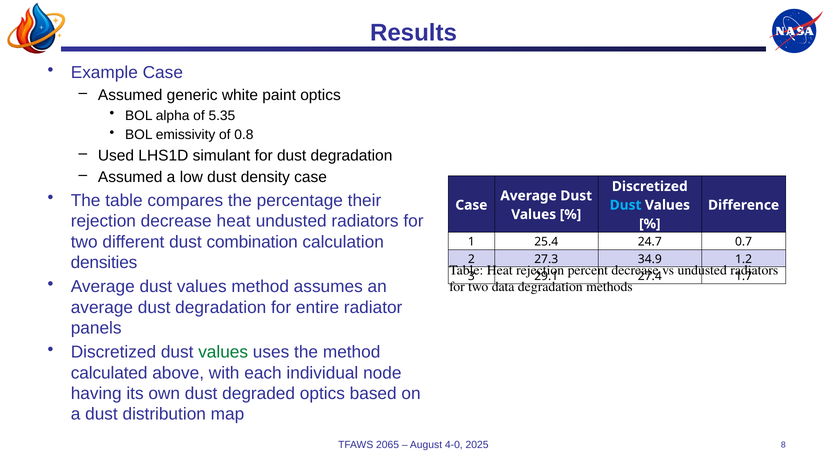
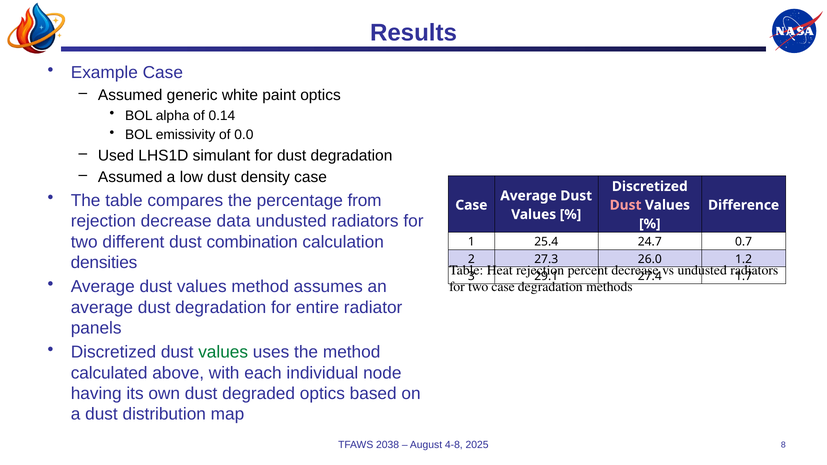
5.35: 5.35 -> 0.14 (222, 116)
0.8: 0.8 -> 0.0 (244, 135)
their: their -> from (365, 201)
Dust colour: light blue -> pink (626, 205)
decrease heat: heat -> data (234, 221)
34.9: 34.9 -> 26.0 (650, 259)
two data: data -> case (503, 287)
2065: 2065 -> 2038 (388, 445)
4-0: 4-0 -> 4-8 (454, 445)
